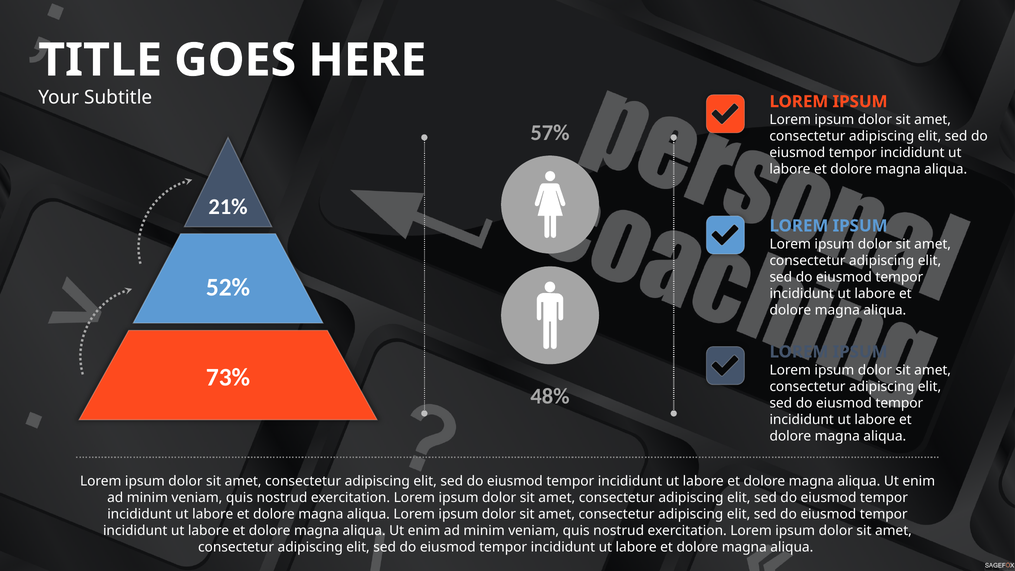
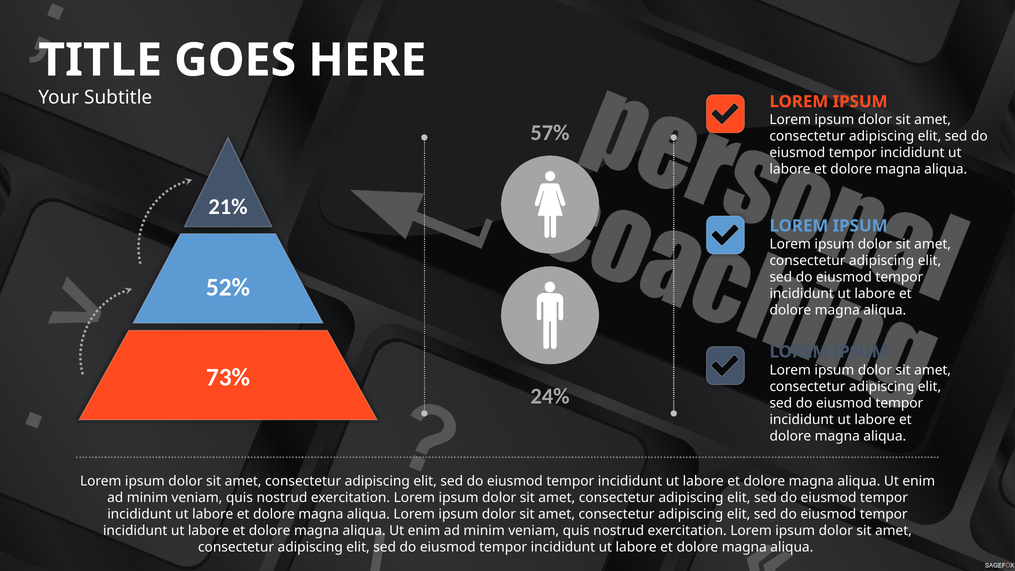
48%: 48% -> 24% (550, 396)
